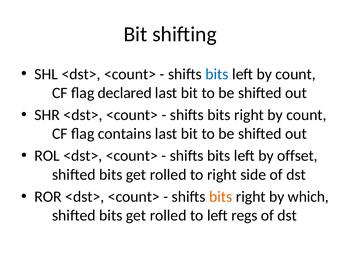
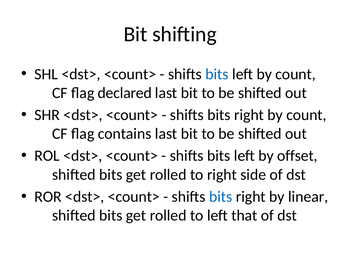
bits colour: orange -> blue (221, 196)
which: which -> linear (308, 196)
regs: regs -> that (244, 215)
